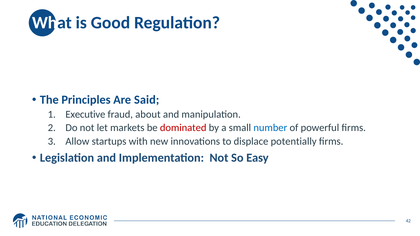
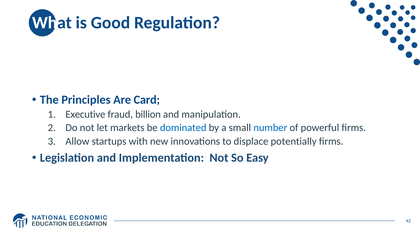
Said: Said -> Card (147, 100)
about: about -> billion (148, 114)
dominated colour: red -> blue (183, 128)
